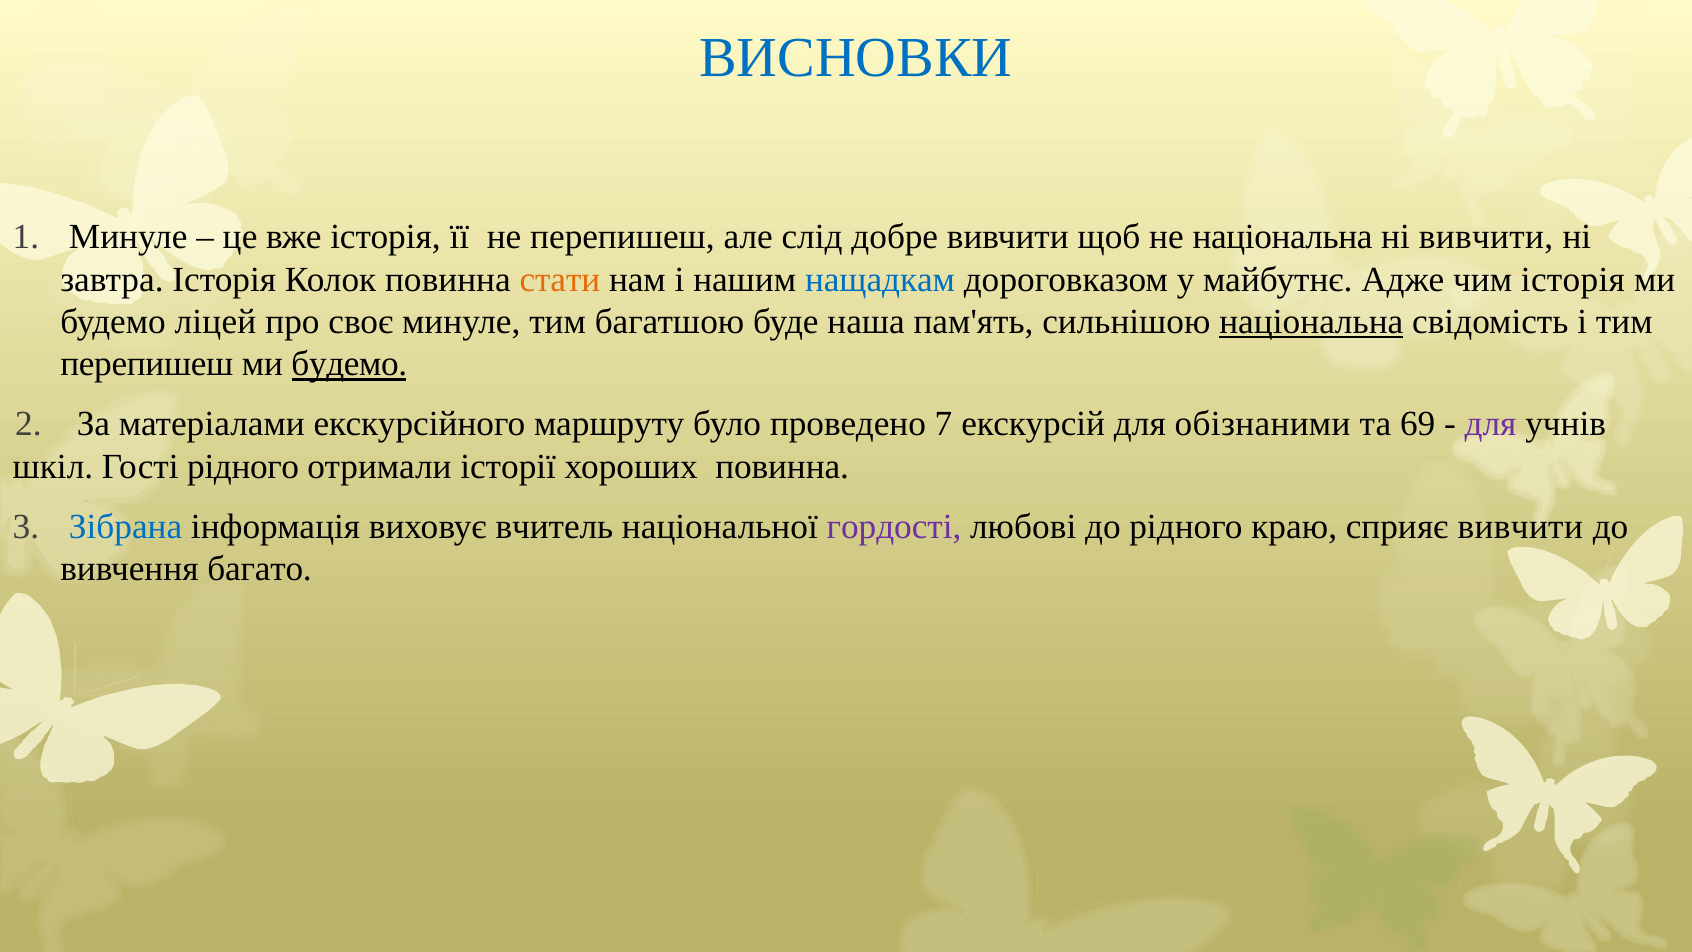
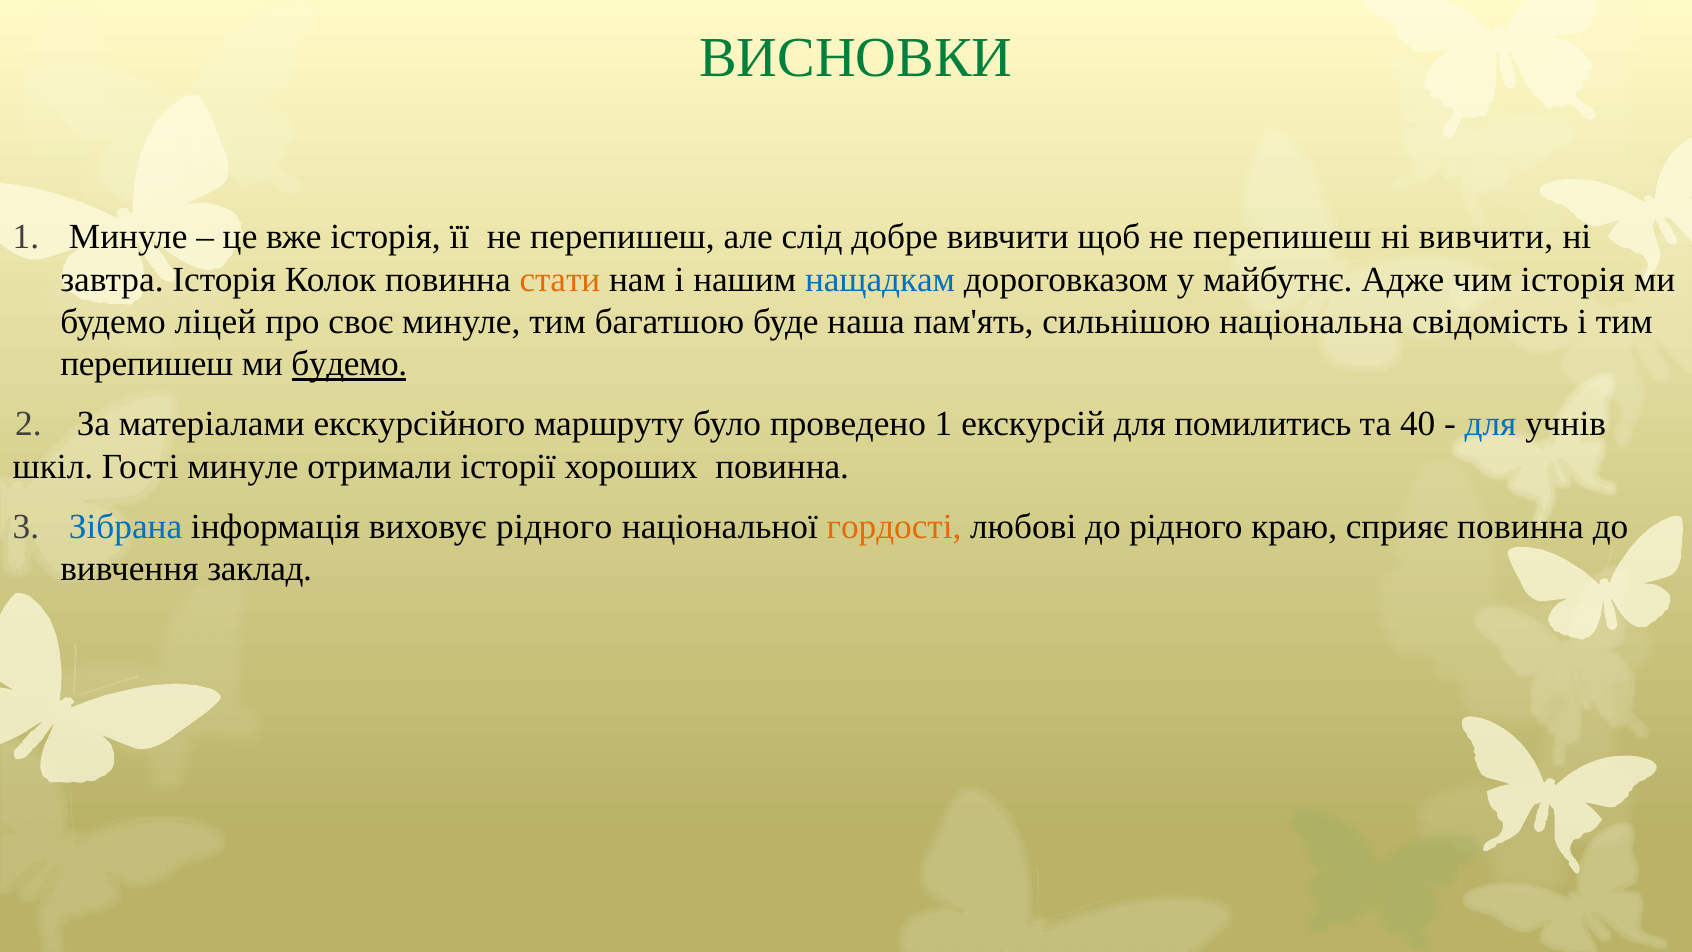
ВИСНОВКИ colour: blue -> green (856, 58)
щоб не національна: національна -> перепишеш (1282, 237)
національна underline: present -> none (1311, 322)
проведено 7: 7 -> 1 (944, 424)
обізнаними: обізнаними -> помилитись (1263, 424)
69: 69 -> 40 (1418, 424)
для colour: purple -> blue (1491, 424)
Гості рідного: рідного -> минуле (243, 466)
виховує вчитель: вчитель -> рідного (554, 526)
гордості colour: purple -> orange (894, 526)
сприяє вивчити: вивчити -> повинна (1520, 526)
багато: багато -> заклад (260, 569)
